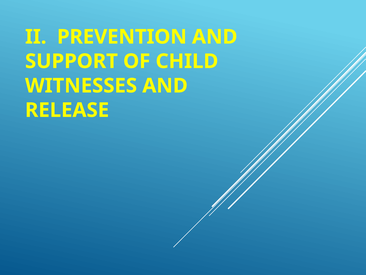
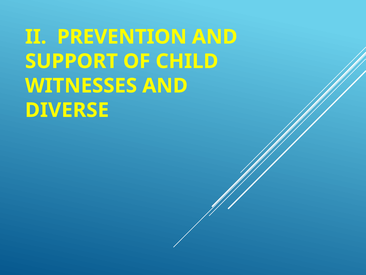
RELEASE: RELEASE -> DIVERSE (67, 110)
